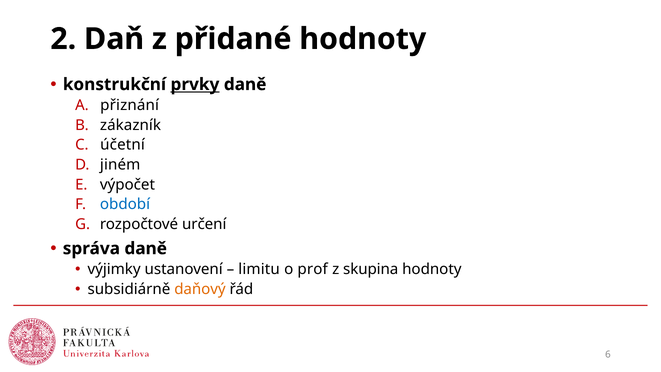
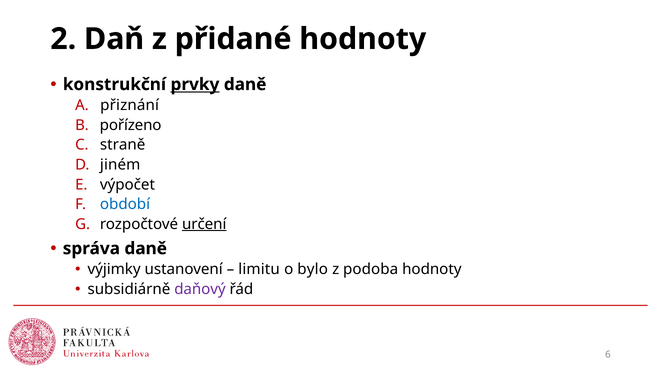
zákazník: zákazník -> pořízeno (131, 125)
účetní: účetní -> straně (123, 145)
určení underline: none -> present (204, 224)
prof: prof -> bylo (313, 269)
skupina: skupina -> podoba (371, 269)
daňový colour: orange -> purple (200, 289)
